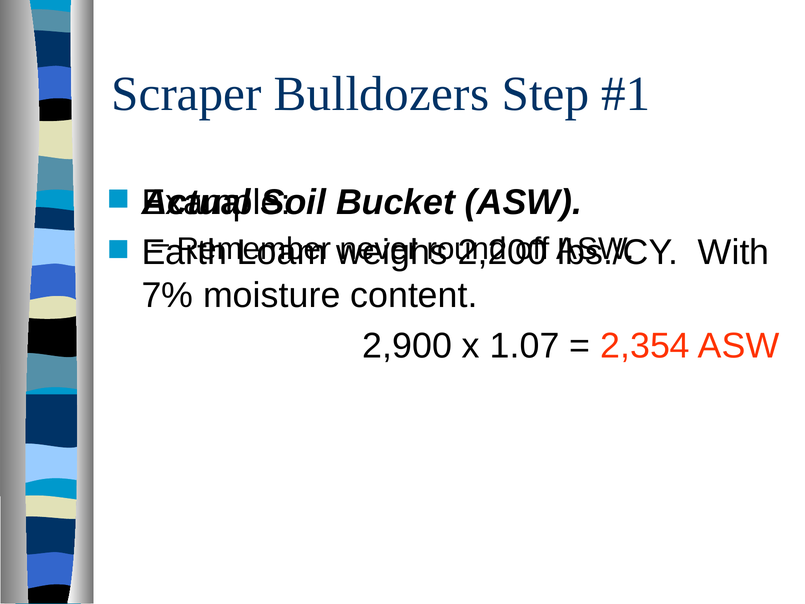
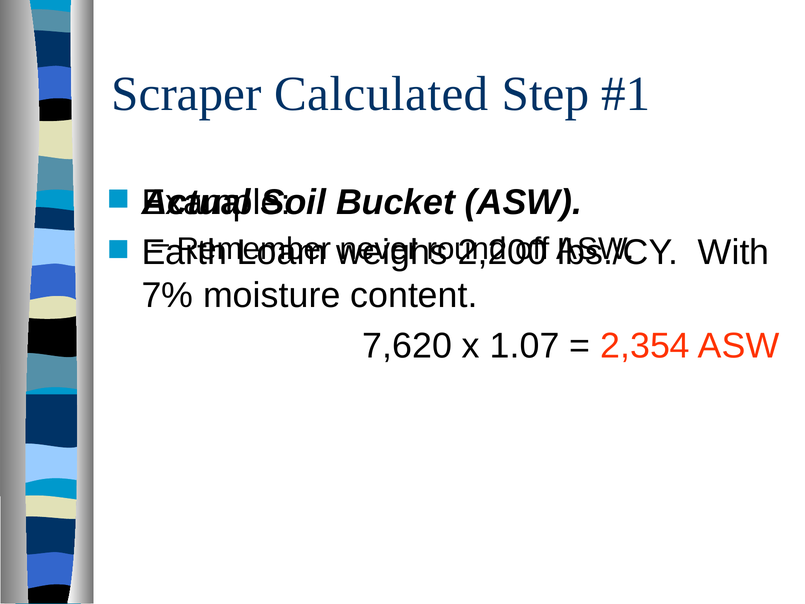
Bulldozers: Bulldozers -> Calculated (381, 94)
2,900: 2,900 -> 7,620 (407, 346)
